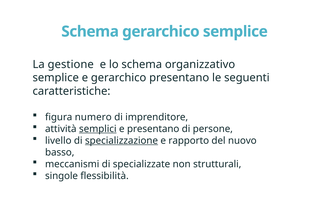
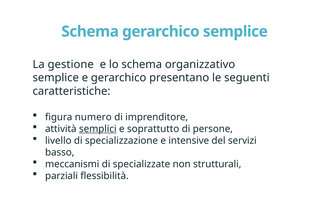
e presentano: presentano -> soprattutto (153, 129)
specializzazione underline: present -> none (121, 140)
rapporto: rapporto -> intensive (189, 140)
nuovo: nuovo -> servizi (242, 140)
singole: singole -> parziali (62, 175)
